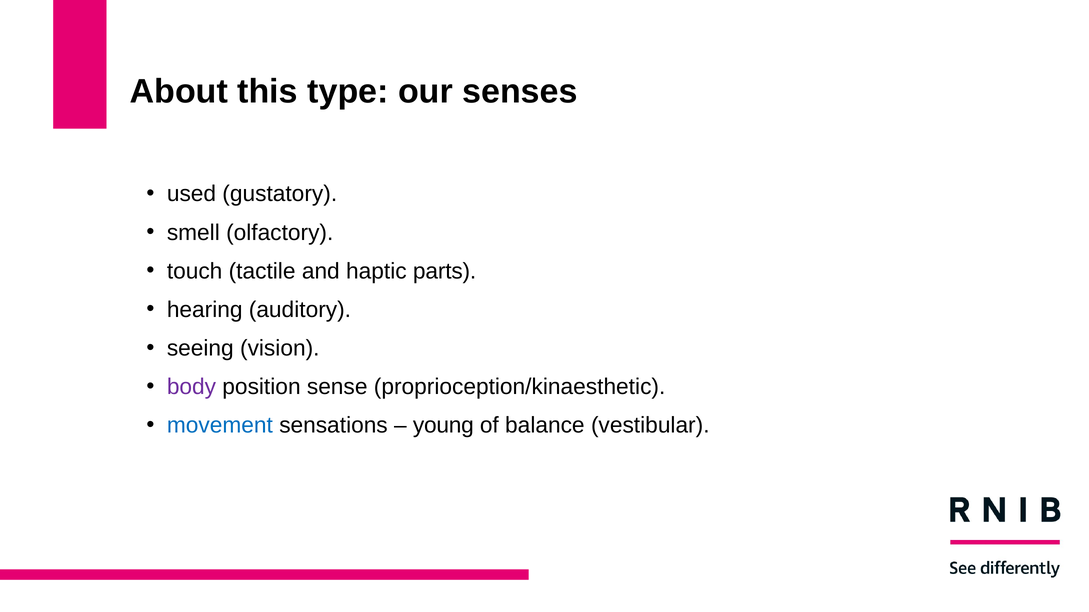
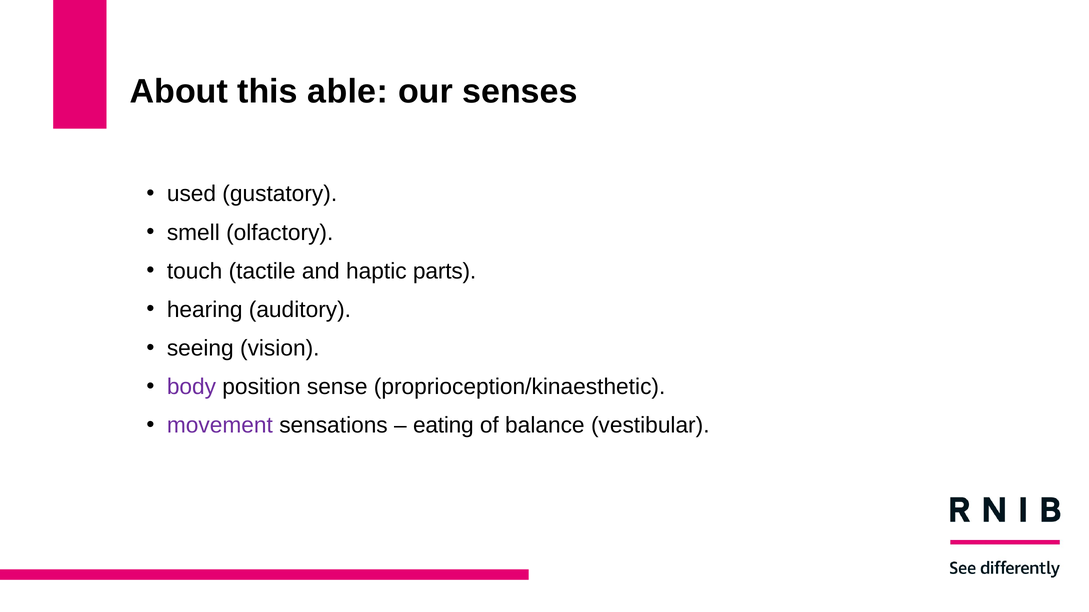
type: type -> able (348, 92)
movement colour: blue -> purple (220, 426)
young: young -> eating (443, 426)
